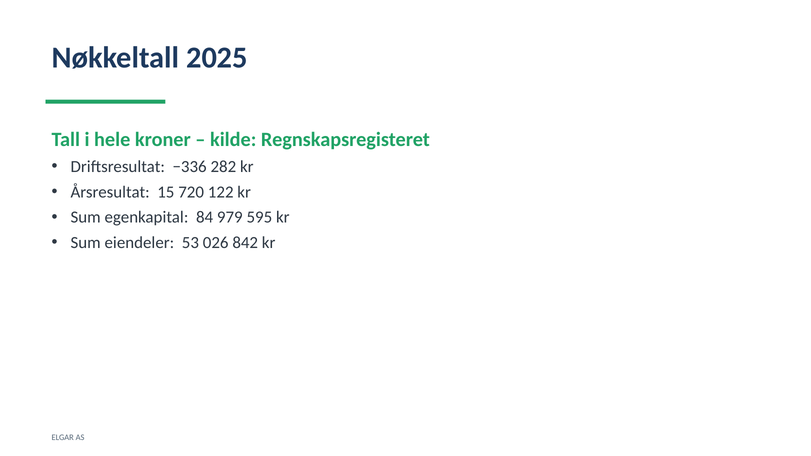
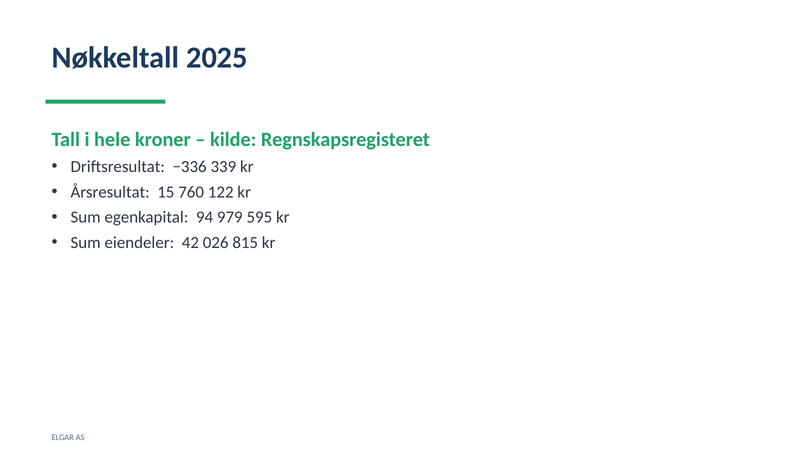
282: 282 -> 339 (223, 167)
720: 720 -> 760 (191, 192)
84: 84 -> 94 (205, 217)
53: 53 -> 42 (190, 243)
842: 842 -> 815 (245, 243)
